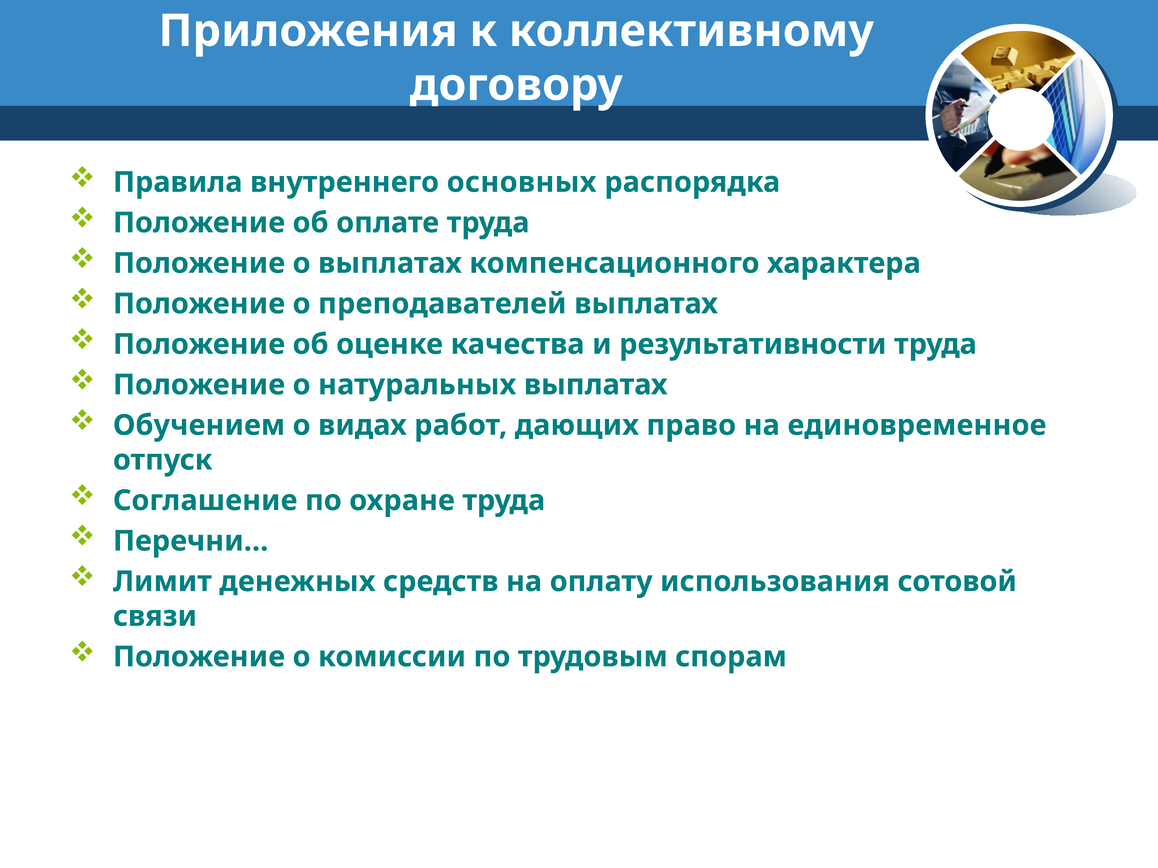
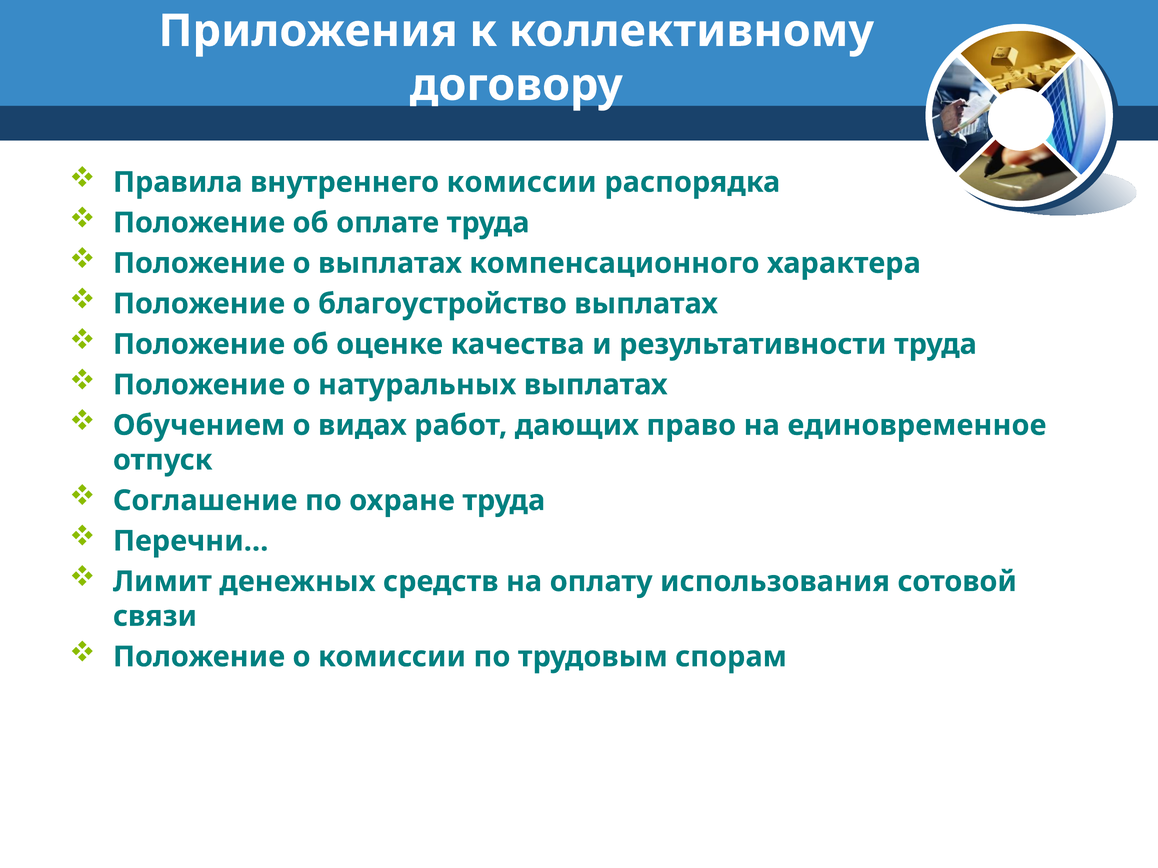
внутреннего основных: основных -> комиссии (522, 182)
преподавателей: преподавателей -> благоустройство (442, 304)
